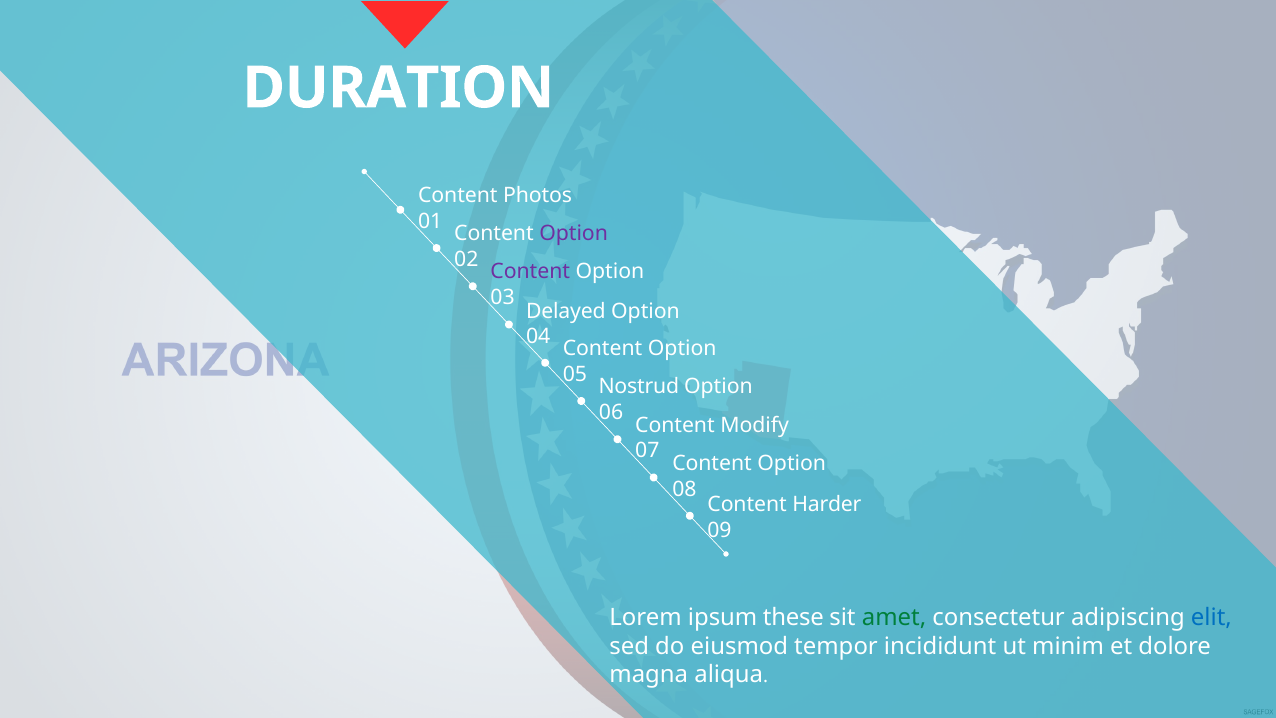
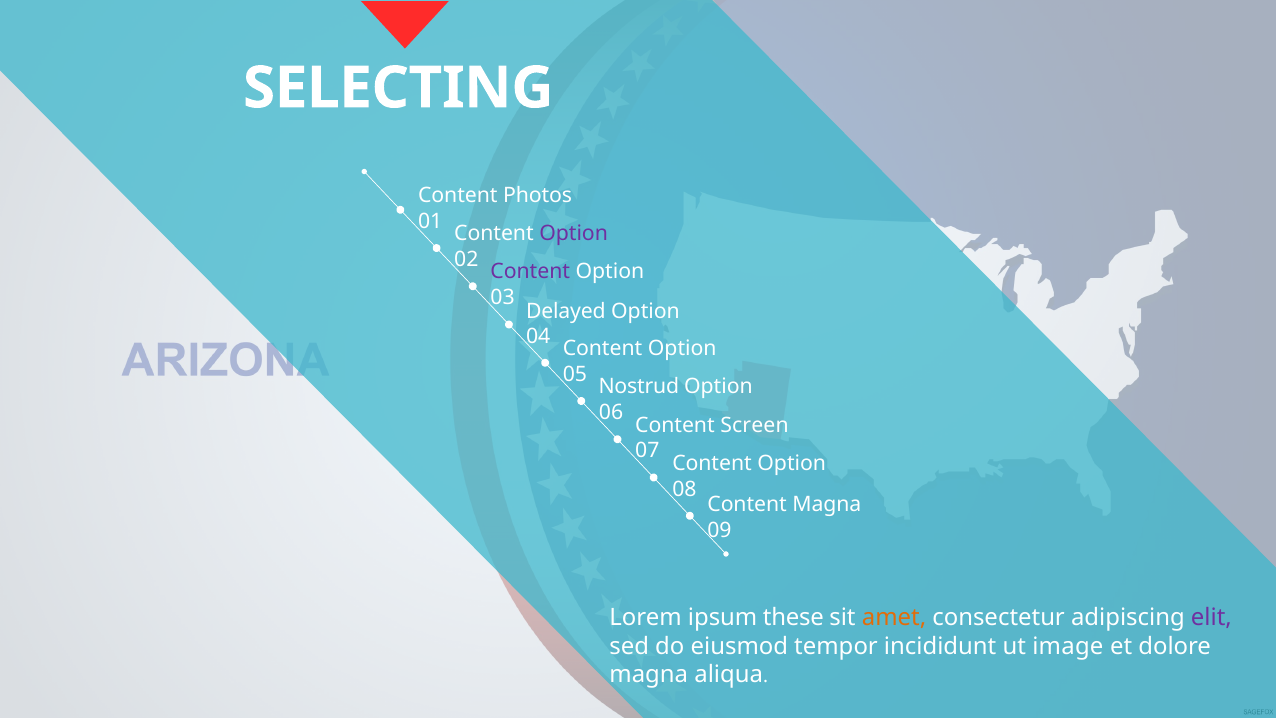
DURATION: DURATION -> SELECTING (398, 88)
Modify: Modify -> Screen (755, 425)
Content Harder: Harder -> Magna (827, 505)
amet colour: green -> orange (894, 617)
elit colour: blue -> purple (1211, 617)
minim: minim -> image (1068, 646)
